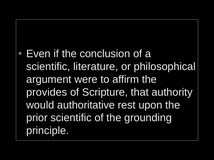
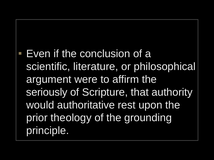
provides: provides -> seriously (47, 92)
prior scientific: scientific -> theology (71, 118)
